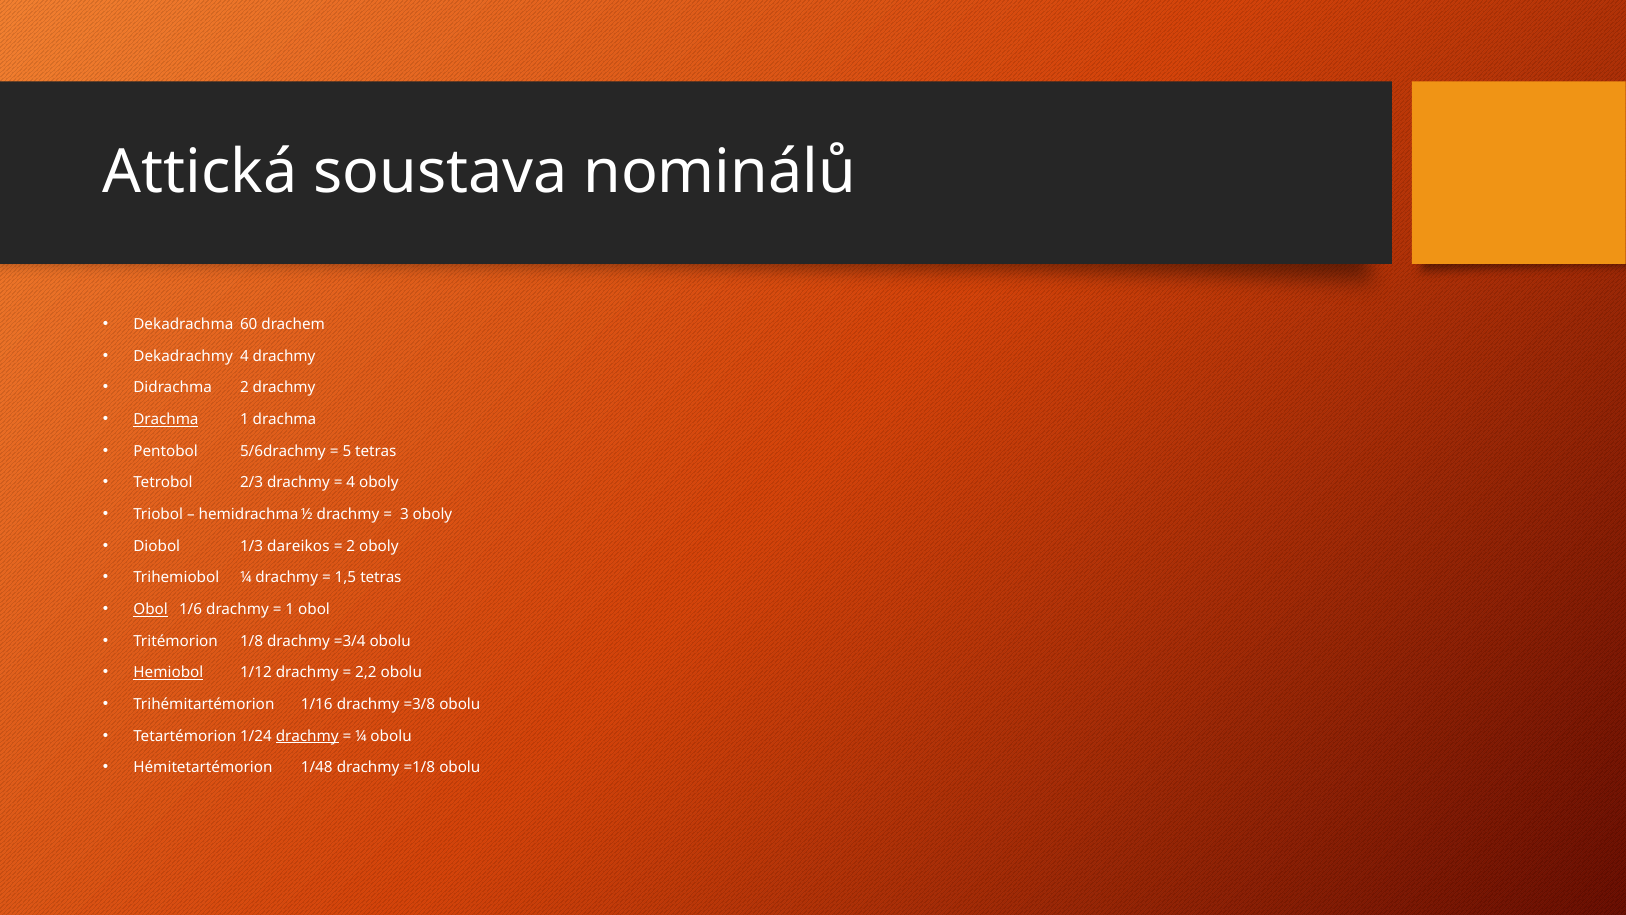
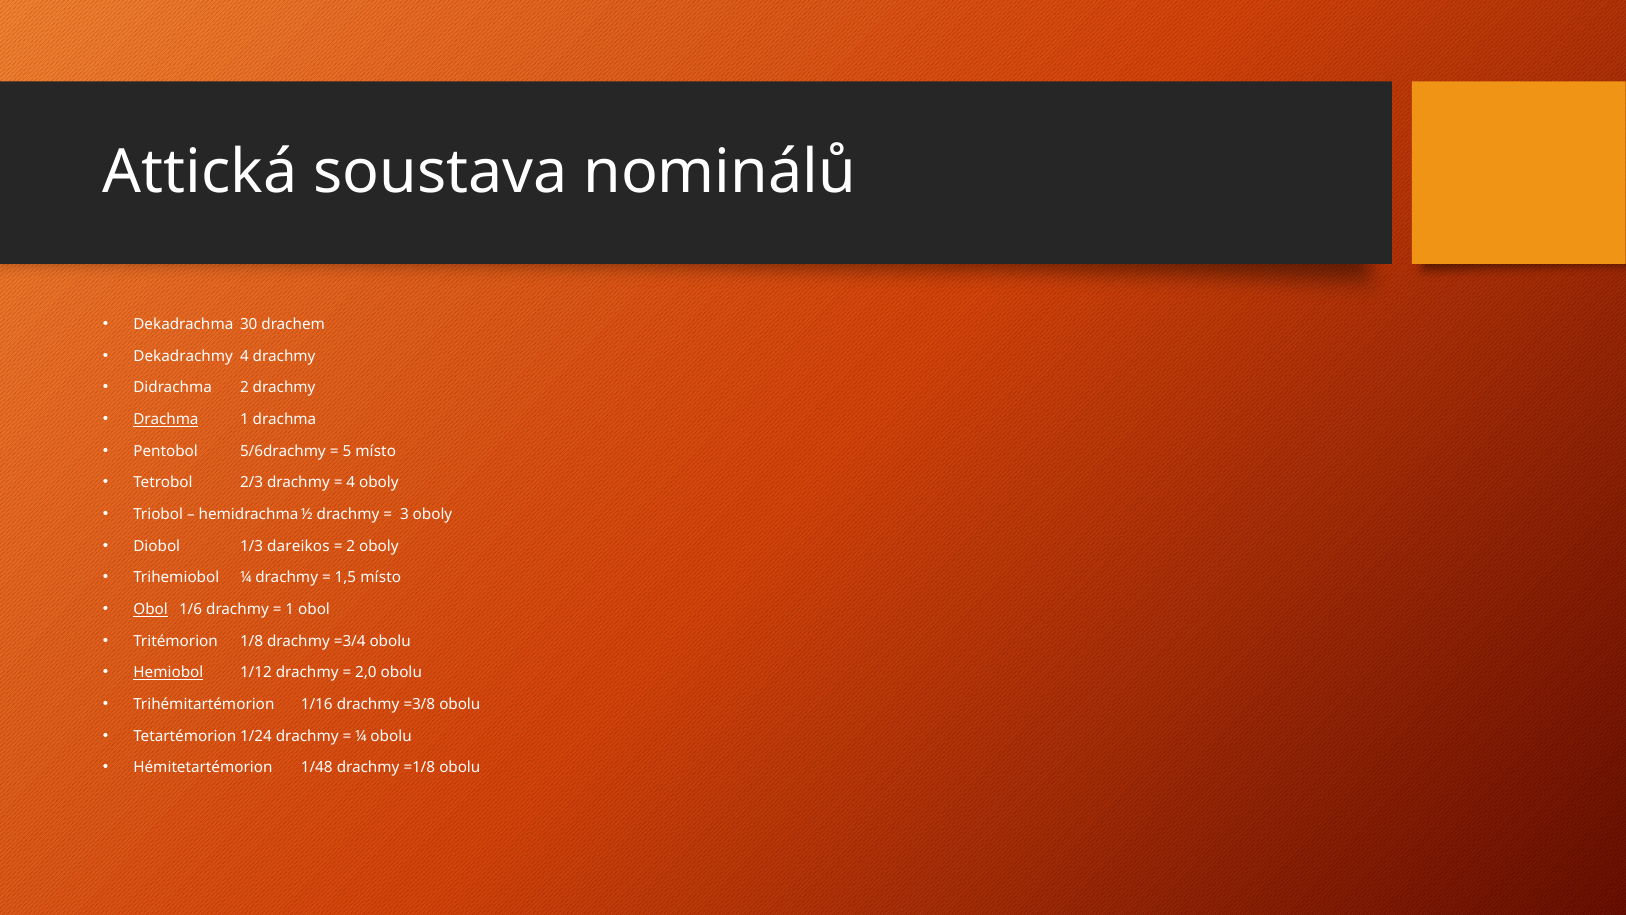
60: 60 -> 30 (249, 324)
5 tetras: tetras -> místo (376, 451)
1,5 tetras: tetras -> místo (381, 578)
2,2: 2,2 -> 2,0 (366, 672)
drachmy underline: present -> none (307, 736)
